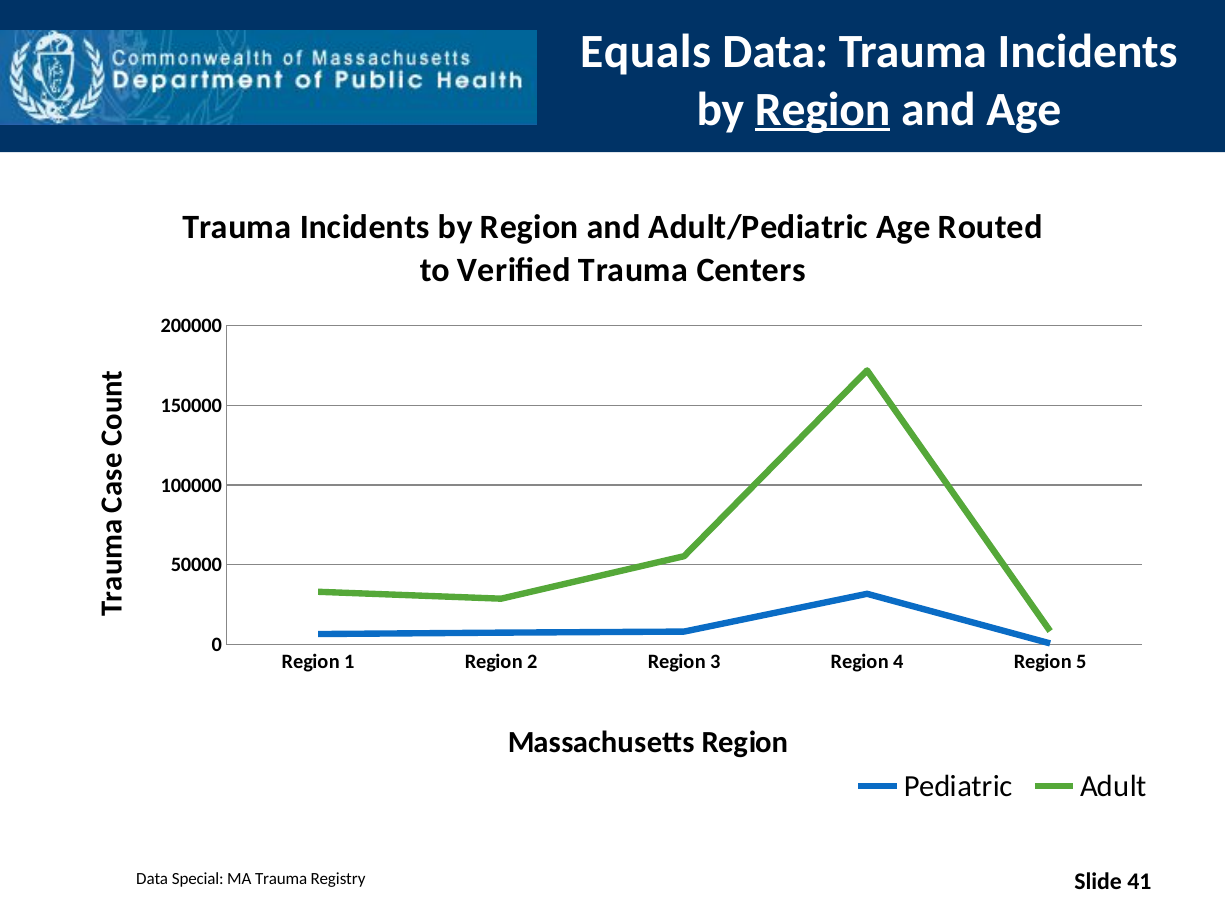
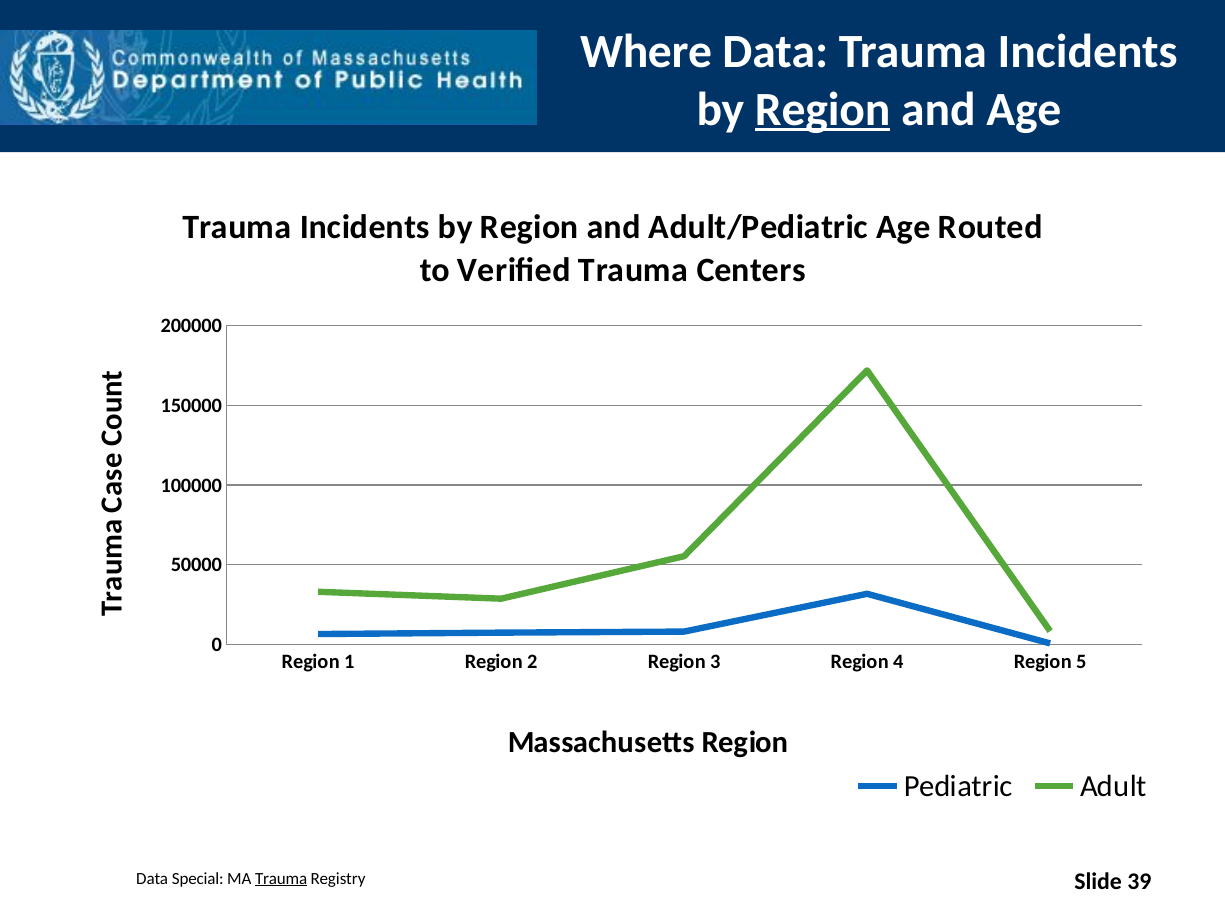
Equals: Equals -> Where (646, 52)
Trauma underline: none -> present (281, 878)
41: 41 -> 39 (1139, 881)
